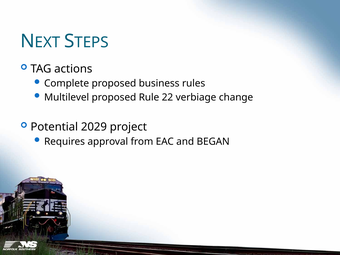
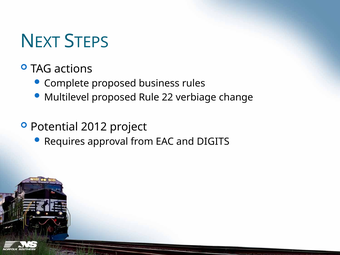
2029: 2029 -> 2012 (94, 127)
BEGAN: BEGAN -> DIGITS (213, 142)
